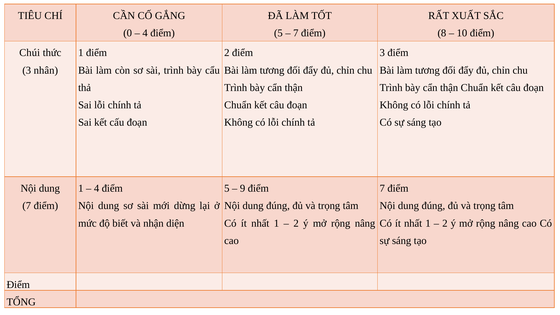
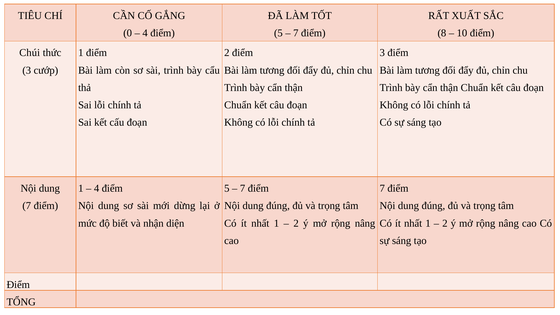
nhân: nhân -> cướp (46, 70)
9: 9 -> 7 (243, 188)
